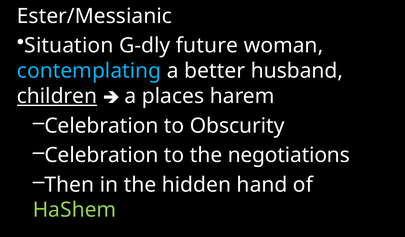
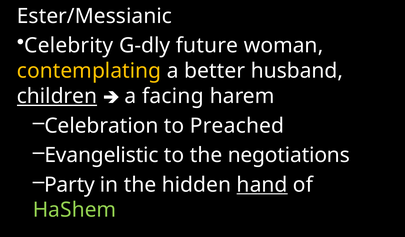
Situation: Situation -> Celebrity (69, 46)
contemplating colour: light blue -> yellow (89, 71)
places: places -> facing (173, 96)
Obscurity: Obscurity -> Preached (237, 126)
Celebration: Celebration -> Evangelistic (101, 155)
Then: Then -> Party (69, 185)
hand underline: none -> present (262, 185)
